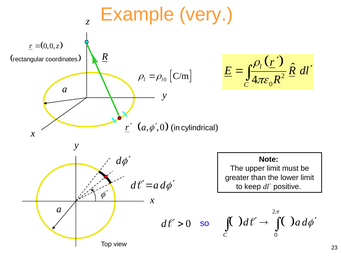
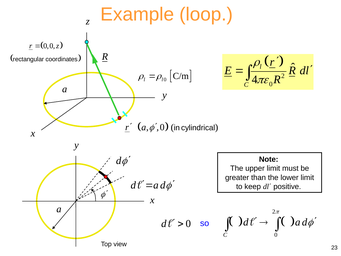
very: very -> loop (206, 14)
